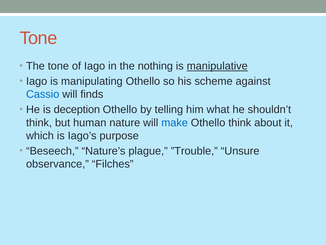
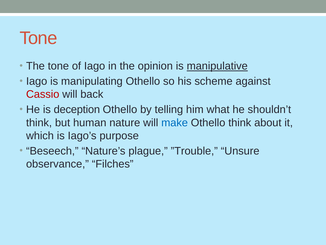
nothing: nothing -> opinion (155, 66)
Cassio colour: blue -> red (43, 94)
finds: finds -> back (92, 94)
